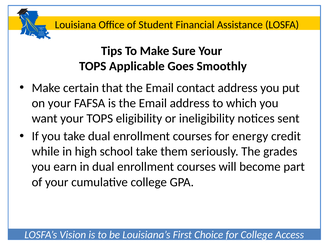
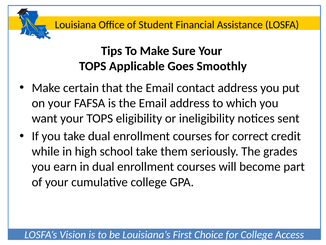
energy: energy -> correct (250, 136)
